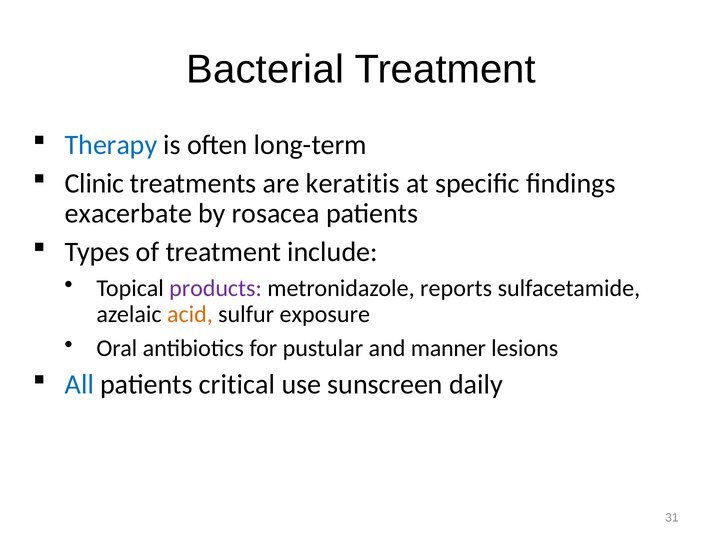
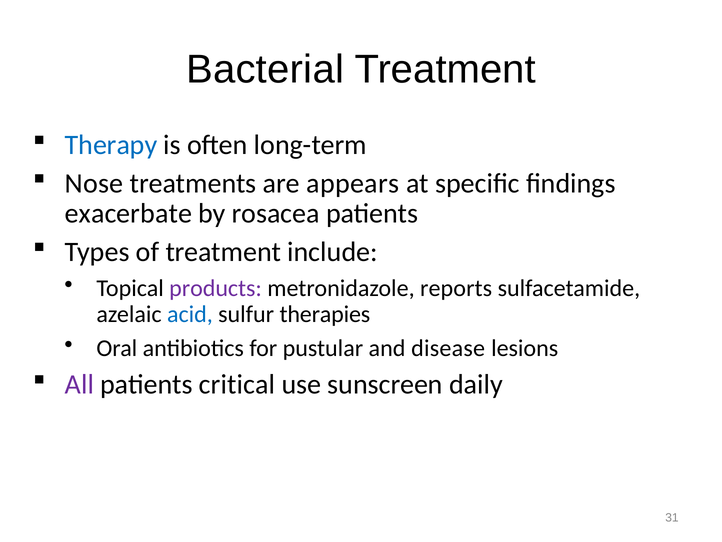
Clinic: Clinic -> Nose (94, 183)
keratitis: keratitis -> appears (353, 183)
acid colour: orange -> blue (190, 314)
exposure: exposure -> therapies (325, 314)
manner: manner -> disease (448, 348)
All colour: blue -> purple (79, 384)
